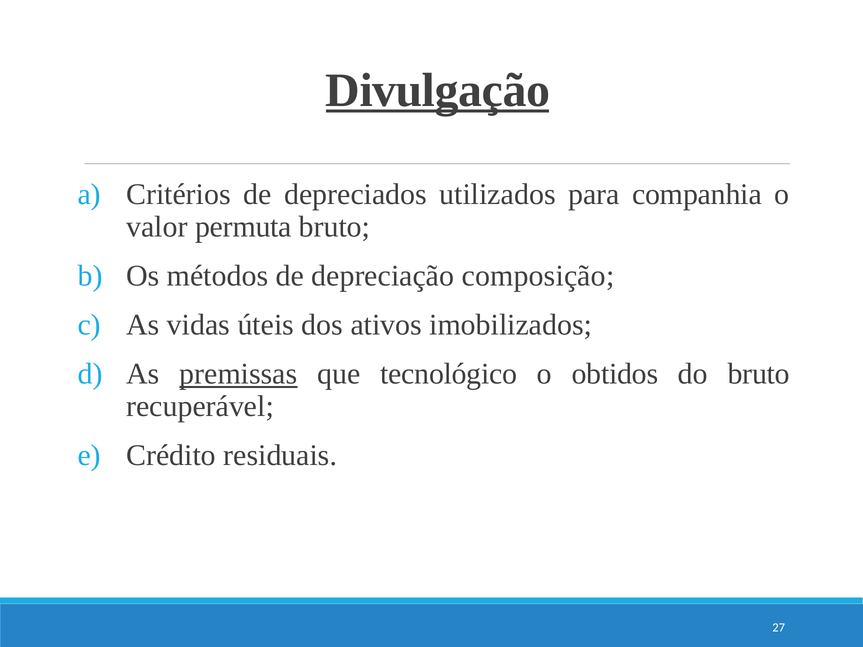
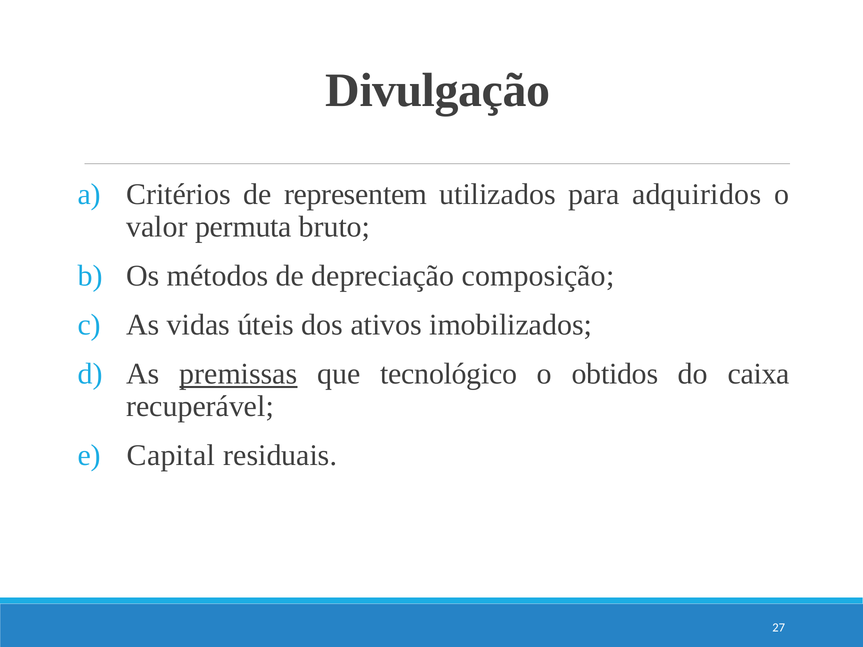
Divulgação underline: present -> none (438, 90)
depreciados: depreciados -> representem (356, 195)
companhia: companhia -> adquiridos (697, 195)
do bruto: bruto -> caixa (759, 374)
Crédito: Crédito -> Capital (171, 456)
